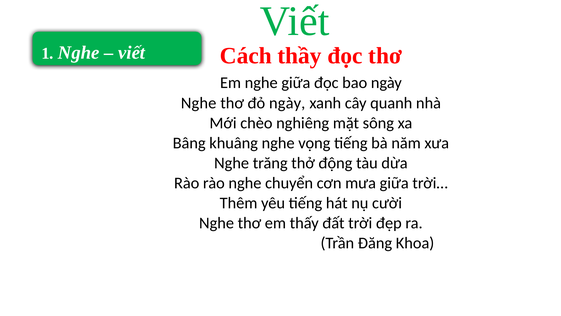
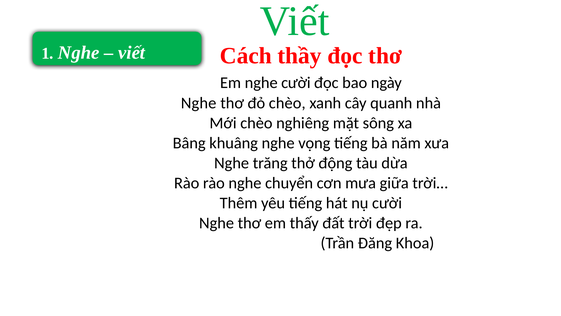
nghe giữa: giữa -> cười (296, 83)
đỏ ngày: ngày -> chèo (287, 103)
